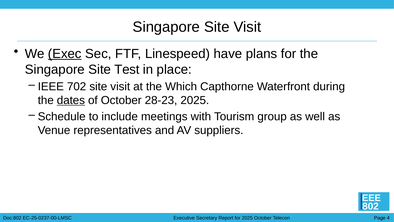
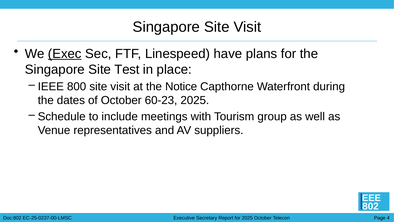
702: 702 -> 800 (77, 86)
Which: Which -> Notice (181, 86)
dates underline: present -> none (71, 100)
28-23: 28-23 -> 60-23 (161, 100)
